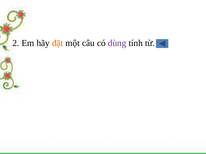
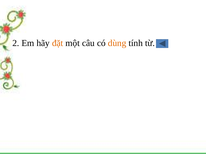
dùng colour: purple -> orange (117, 43)
